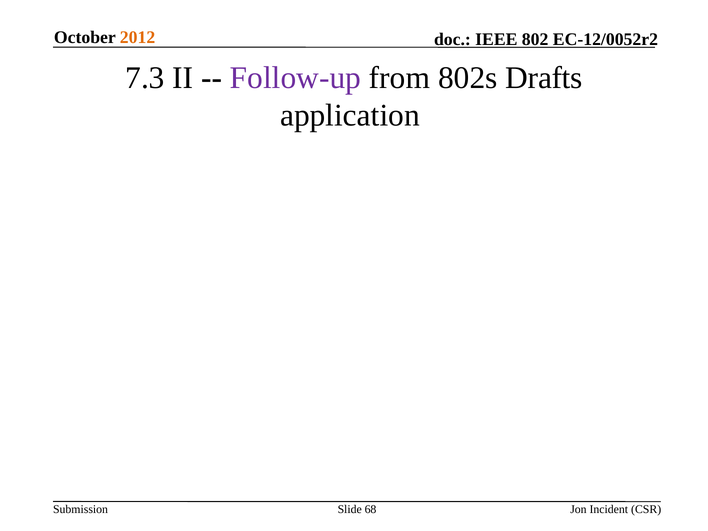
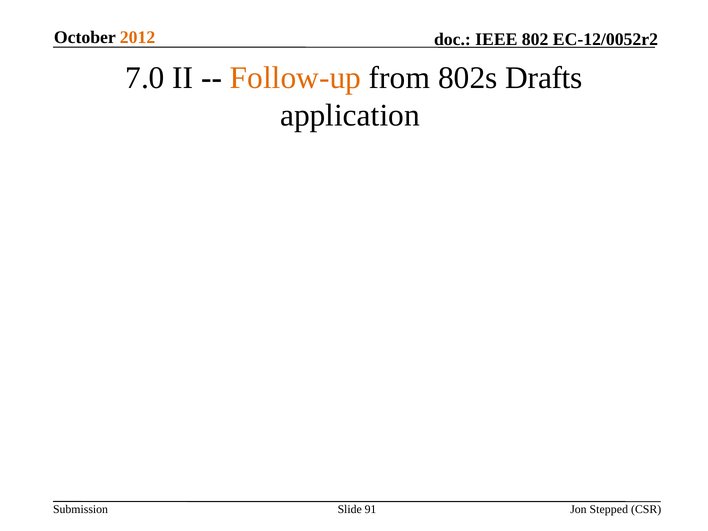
7.3: 7.3 -> 7.0 (145, 78)
Follow-up colour: purple -> orange (296, 78)
68: 68 -> 91 (371, 509)
Incident: Incident -> Stepped (609, 509)
